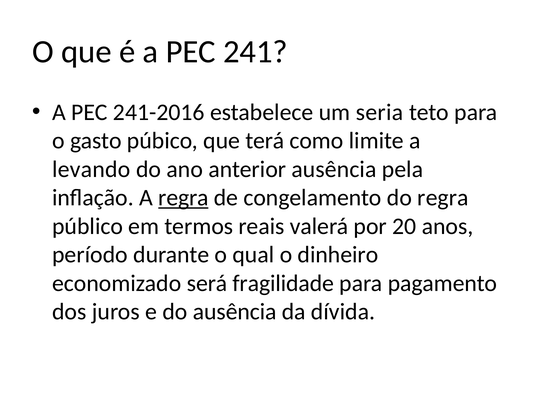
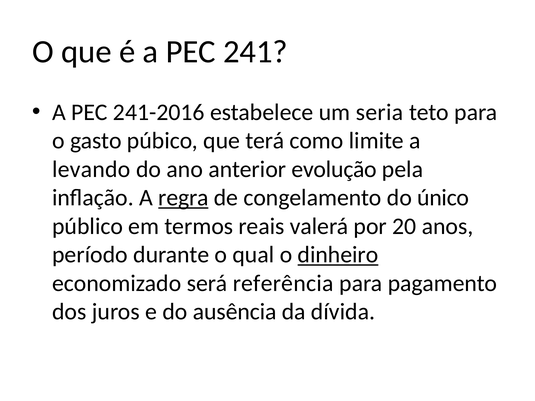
anterior ausência: ausência -> evolução (334, 169)
do regra: regra -> único (443, 198)
dinheiro underline: none -> present (338, 255)
fragilidade: fragilidade -> referência (283, 283)
